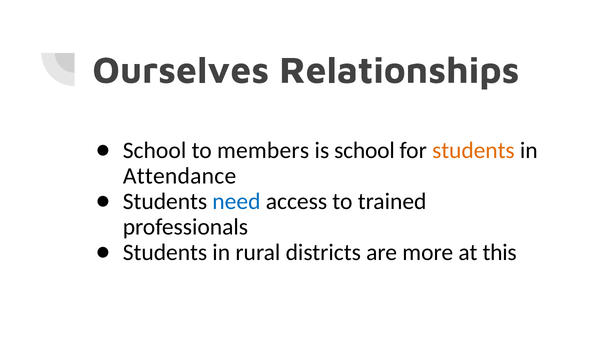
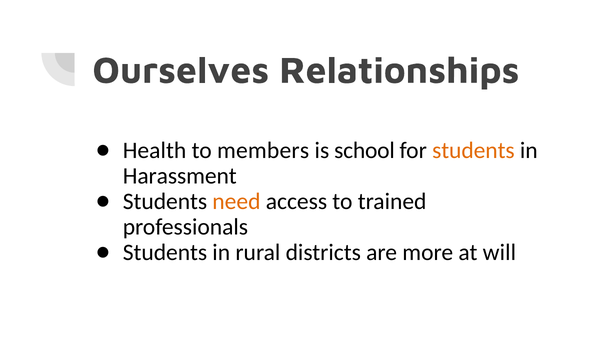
School: School -> Health (155, 151)
Attendance: Attendance -> Harassment (180, 176)
need colour: blue -> orange (236, 201)
this: this -> will (499, 252)
